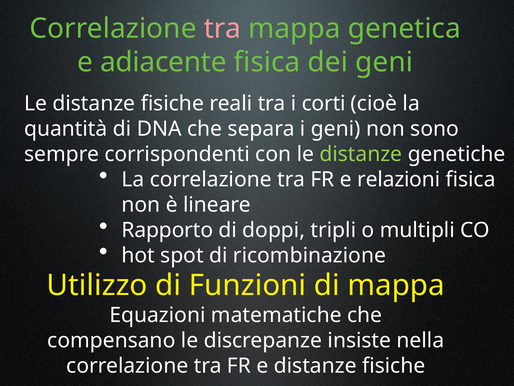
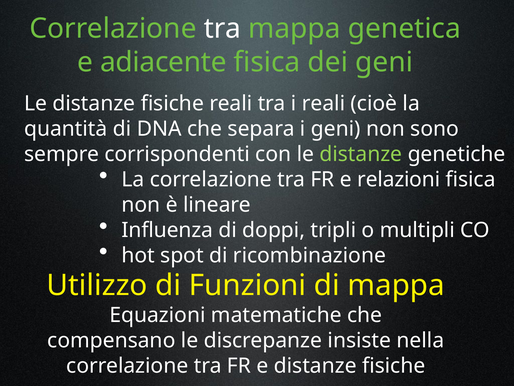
tra colour: pink -> white (222, 28)
i corti: corti -> reali (324, 104)
Rapporto: Rapporto -> Influenza (167, 230)
